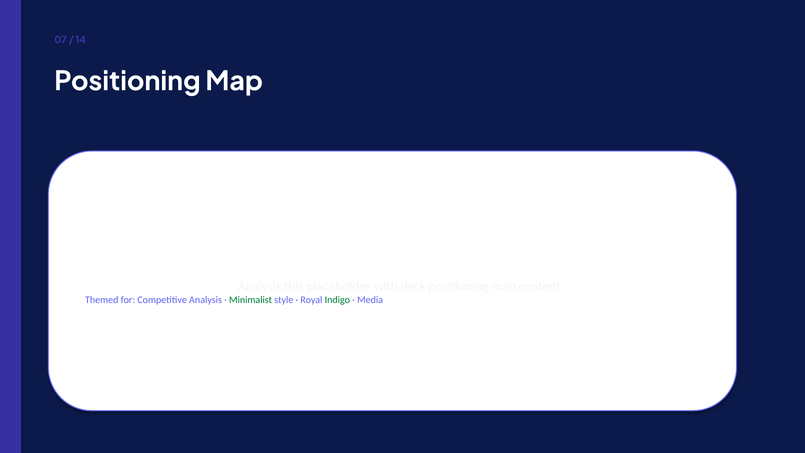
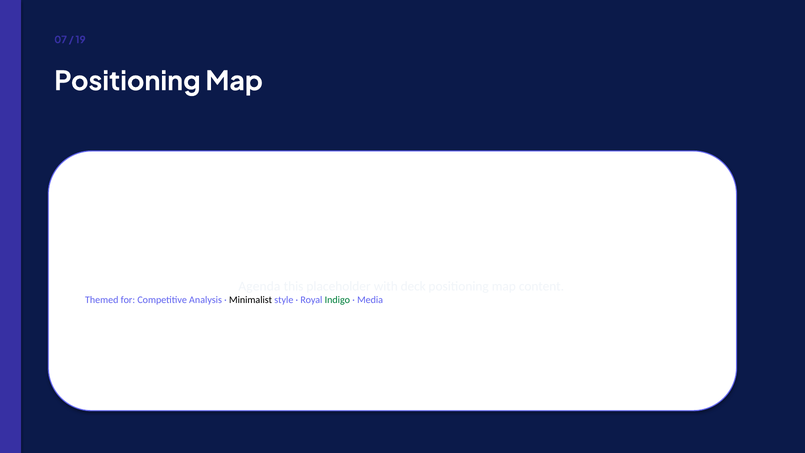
14: 14 -> 19 (81, 40)
Analysis: Analysis -> Agenda (259, 286)
Minimalist colour: green -> black (251, 300)
